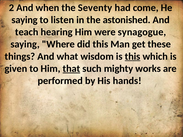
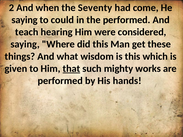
listen: listen -> could (62, 20)
the astonished: astonished -> performed (127, 20)
synagogue: synagogue -> considered (142, 32)
this underline: present -> none (133, 56)
